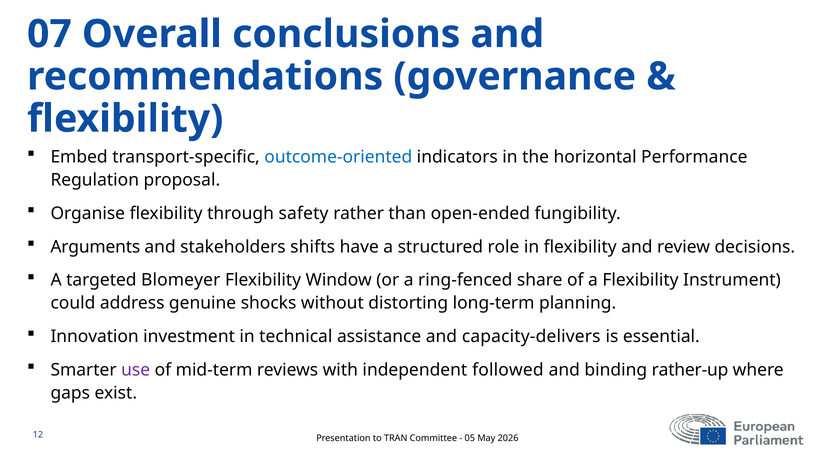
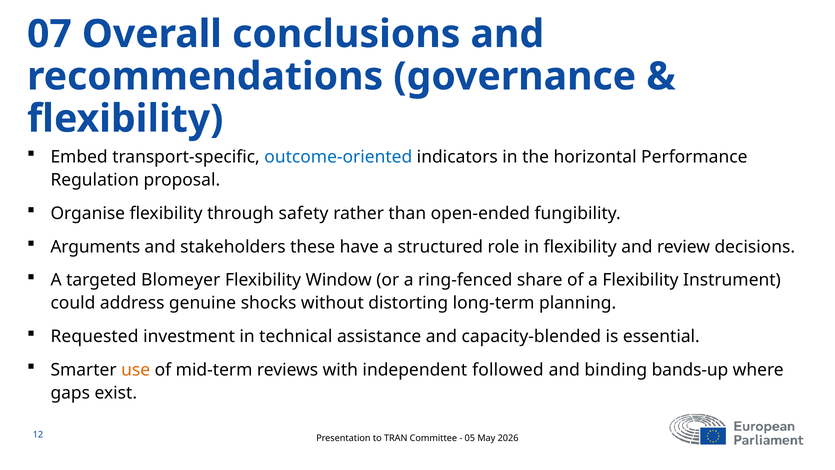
shifts: shifts -> these (313, 247)
Innovation: Innovation -> Requested (95, 336)
capacity-delivers: capacity-delivers -> capacity-blended (531, 336)
use colour: purple -> orange (136, 370)
rather‑up: rather‑up -> bands‑up (690, 370)
